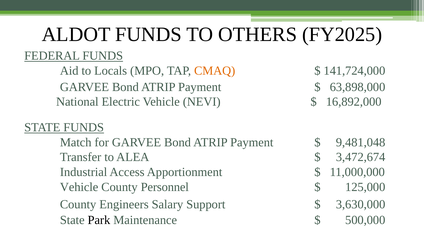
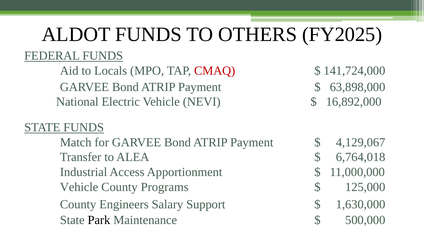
CMAQ colour: orange -> red (215, 71)
9,481,048: 9,481,048 -> 4,129,067 (361, 142)
3,472,674: 3,472,674 -> 6,764,018 (361, 157)
Personnel: Personnel -> Programs (165, 187)
3,630,000: 3,630,000 -> 1,630,000 (361, 204)
